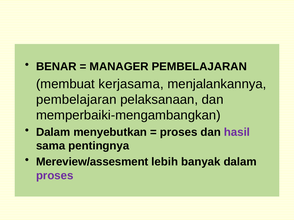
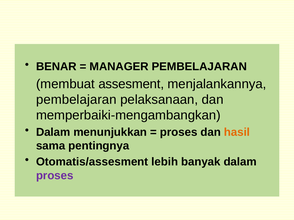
kerjasama: kerjasama -> assesment (131, 84)
menyebutkan: menyebutkan -> menunjukkan (110, 132)
hasil colour: purple -> orange (237, 132)
Mereview/assesment: Mereview/assesment -> Otomatis/assesment (92, 162)
